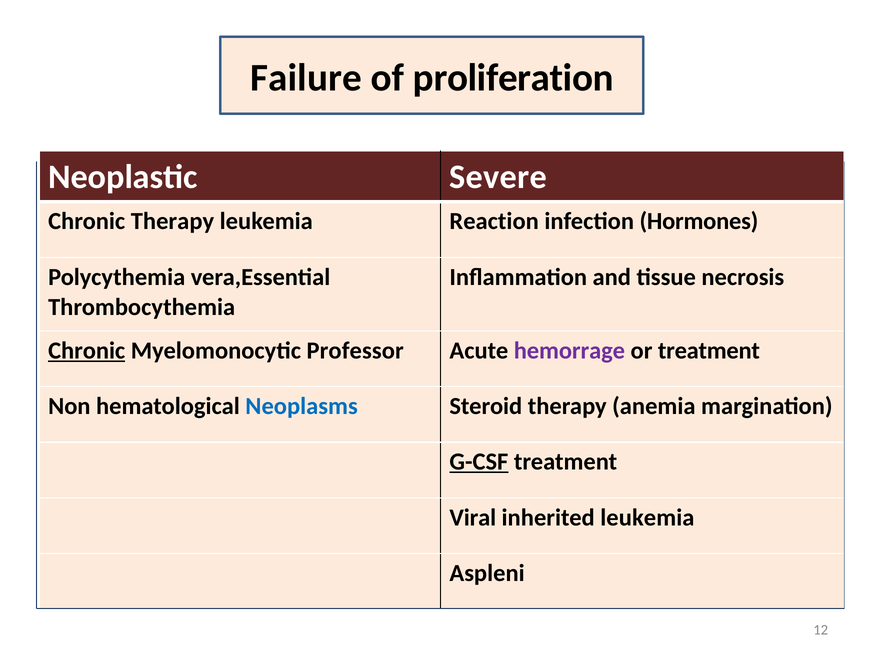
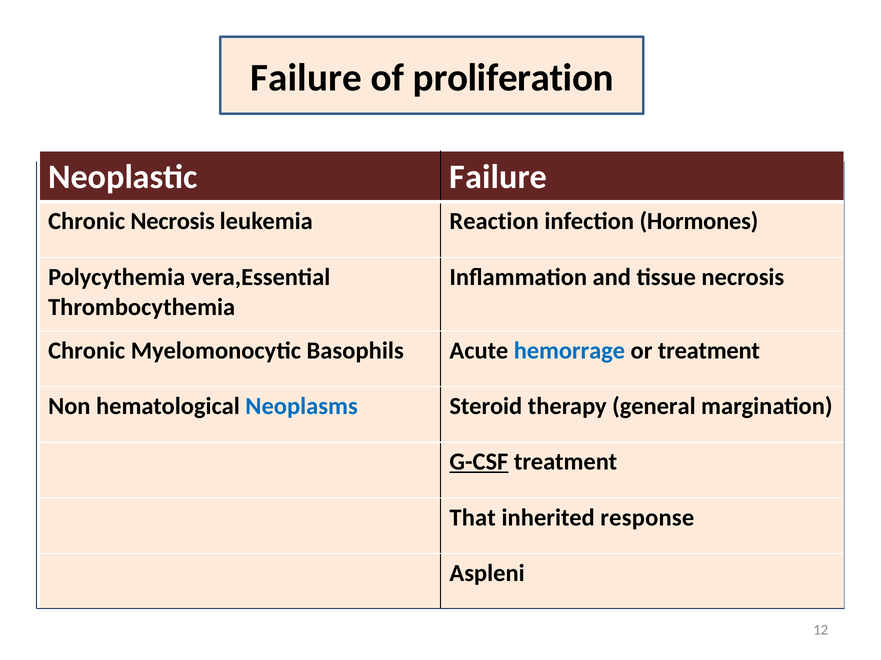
Neoplastic Severe: Severe -> Failure (498, 177)
Chronic Therapy: Therapy -> Necrosis (173, 222)
Chronic underline: present -> none (87, 351)
Professor: Professor -> Basophils (355, 351)
hemorrage colour: purple -> blue (569, 351)
anemia: anemia -> general (654, 407)
Viral: Viral -> That (473, 518)
inherited leukemia: leukemia -> response (647, 518)
